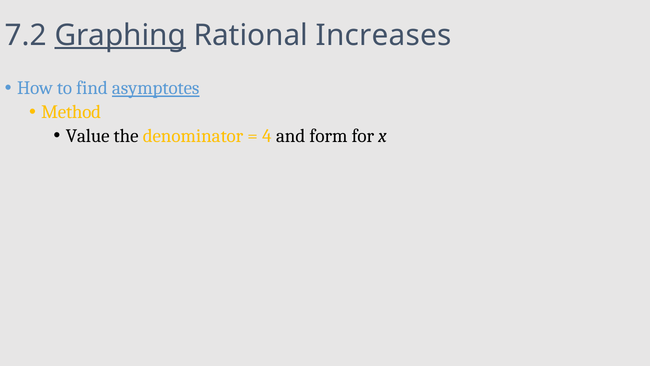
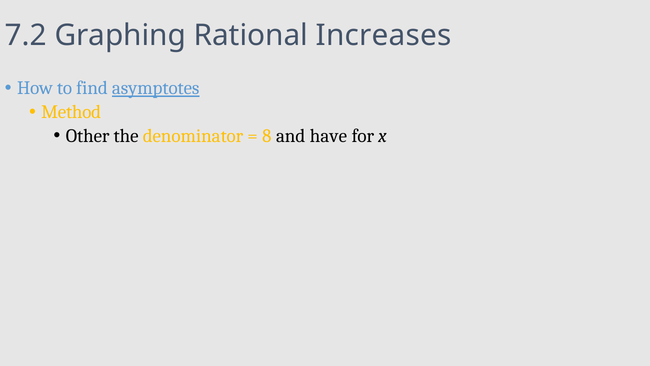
Graphing underline: present -> none (120, 35)
Value: Value -> Other (88, 136)
4: 4 -> 8 (267, 136)
form: form -> have (328, 136)
